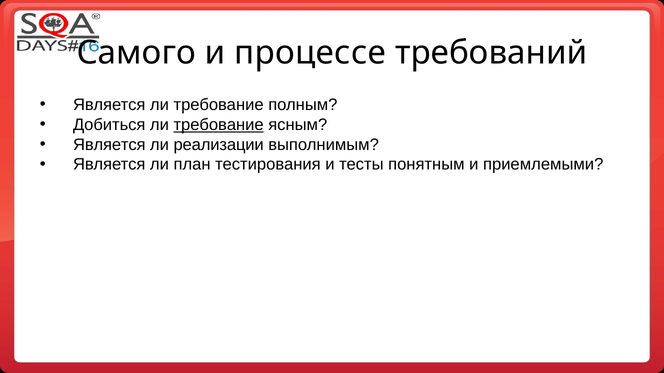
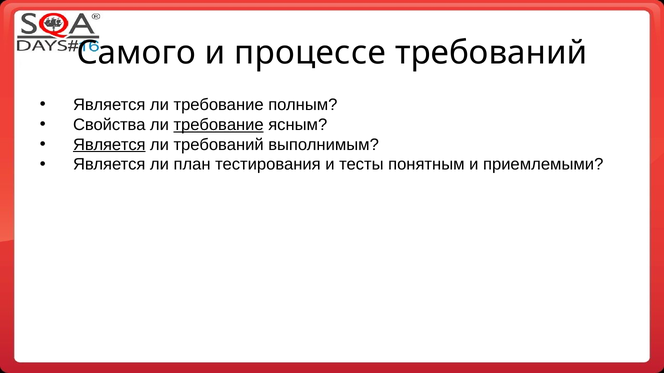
Добиться: Добиться -> Свойства (109, 125)
Является underline: none -> present (109, 145)
ли реализации: реализации -> требований (219, 145)
